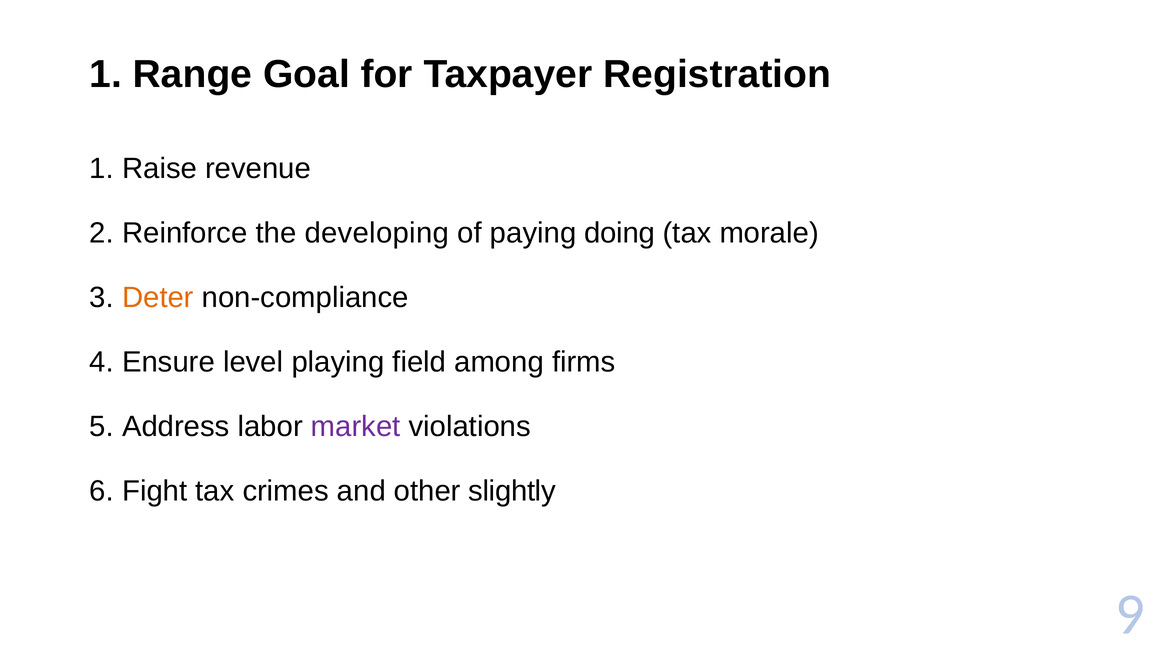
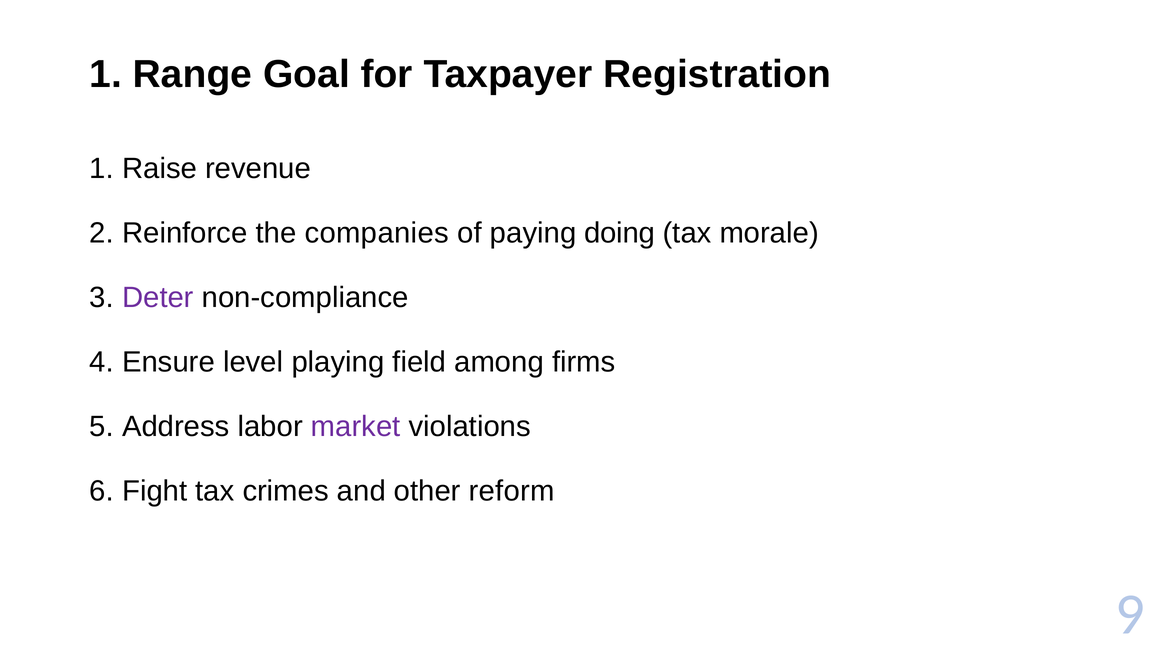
developing: developing -> companies (377, 233)
Deter colour: orange -> purple (158, 298)
slightly: slightly -> reform (512, 491)
